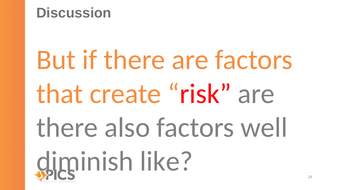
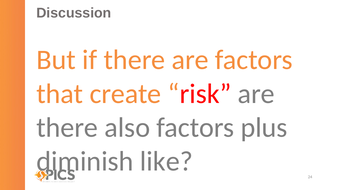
well: well -> plus (264, 128)
